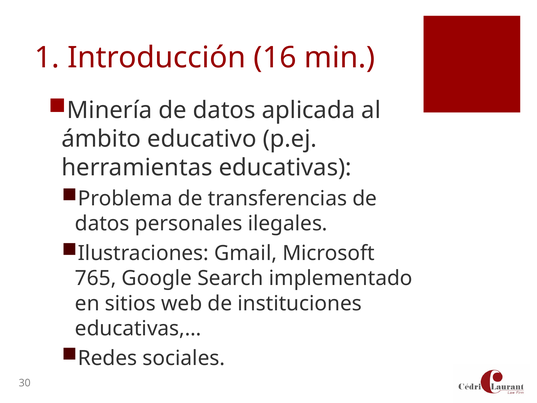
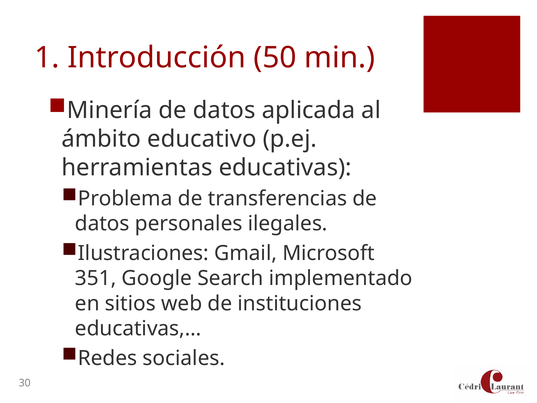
16: 16 -> 50 (275, 58)
765: 765 -> 351 (96, 278)
